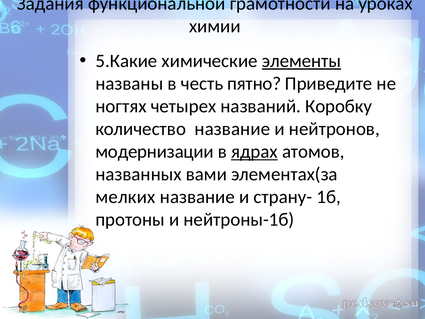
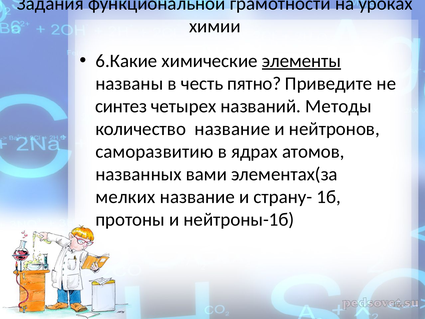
5.Какие: 5.Какие -> 6.Какие (126, 61)
ногтях: ногтях -> синтез (121, 106)
Коробку: Коробку -> Методы (339, 106)
модернизации: модернизации -> саморазвитию (154, 152)
ядрах underline: present -> none (254, 152)
